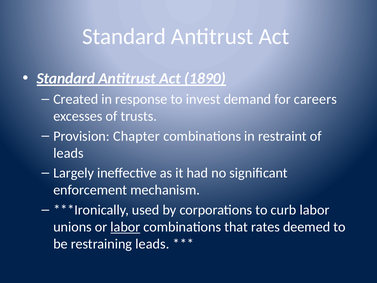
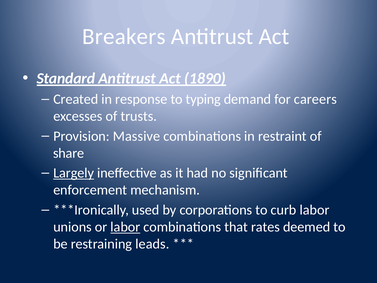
Standard: Standard -> Breakers (124, 36)
invest: invest -> typing (203, 99)
Chapter: Chapter -> Massive (137, 136)
leads: leads -> share (69, 153)
Largely underline: none -> present (74, 173)
